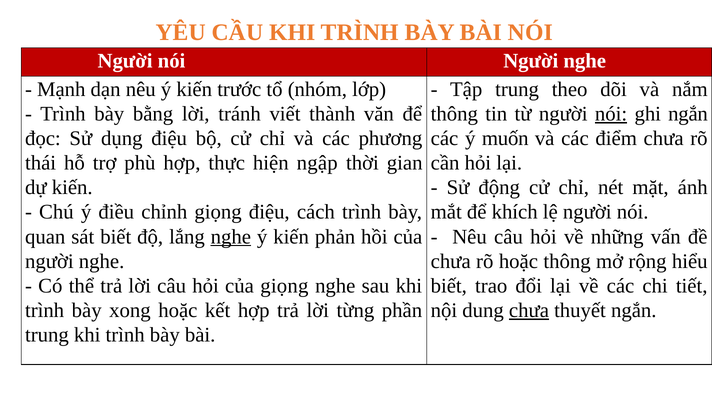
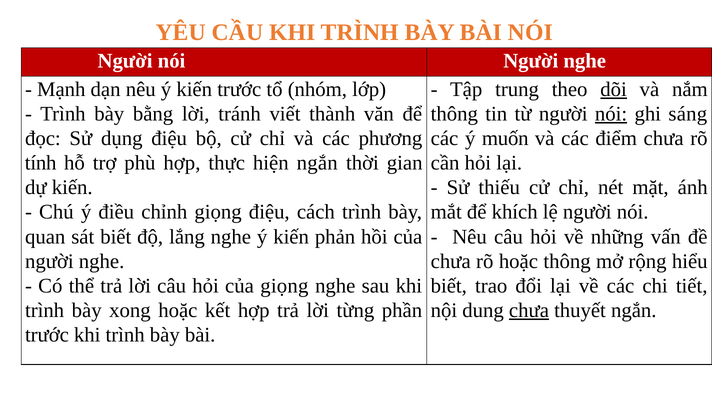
dõi underline: none -> present (614, 90)
ghi ngắn: ngắn -> sáng (688, 114)
thái: thái -> tính (41, 163)
hiện ngập: ngập -> ngắn (317, 163)
động: động -> thiếu (499, 188)
nghe underline: present -> none (231, 237)
trung: trung -> trước (47, 335)
